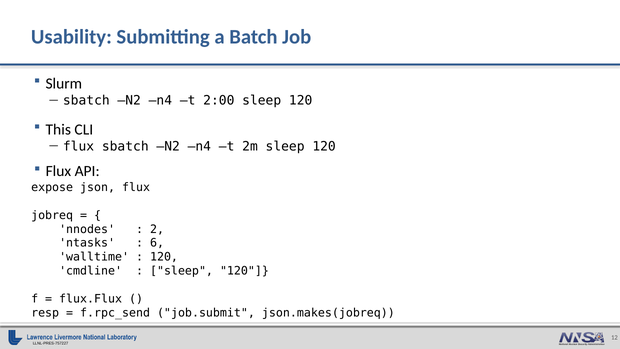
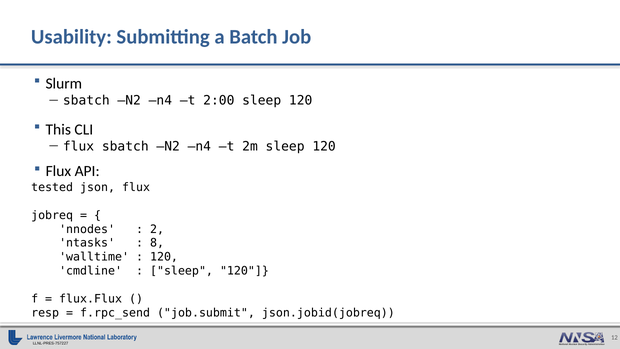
expose: expose -> tested (52, 187)
6: 6 -> 8 (157, 243)
json.makes(jobreq: json.makes(jobreq -> json.jobid(jobreq (328, 313)
